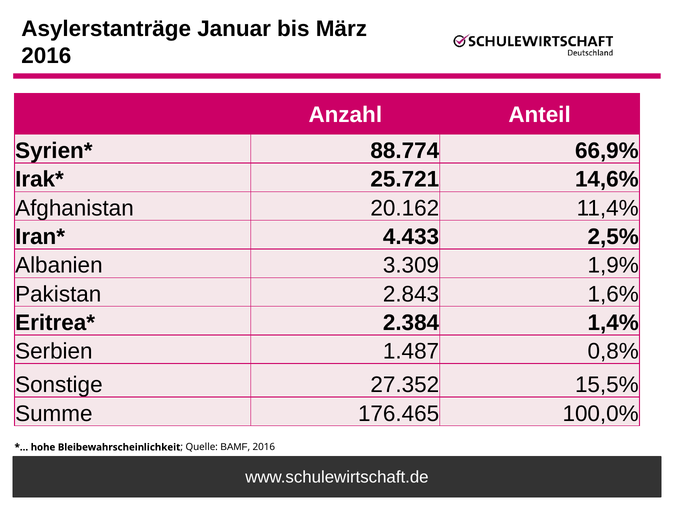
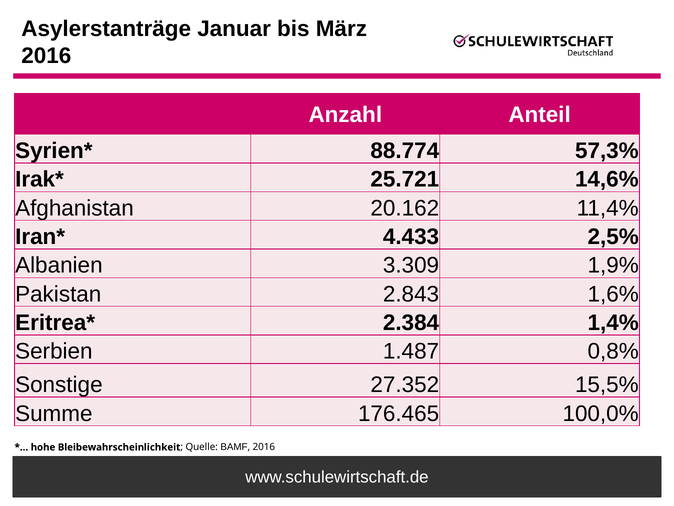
66,9%: 66,9% -> 57,3% (607, 151)
